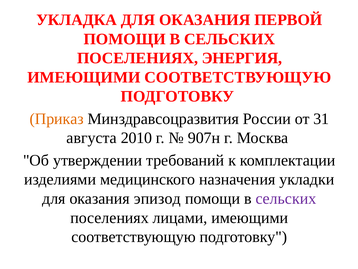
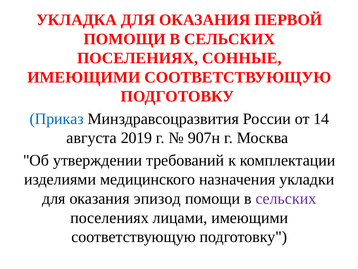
ЭНЕРГИЯ: ЭНЕРГИЯ -> СОННЫЕ (242, 58)
Приказ colour: orange -> blue (57, 119)
31: 31 -> 14 (321, 119)
2010: 2010 -> 2019 (136, 138)
